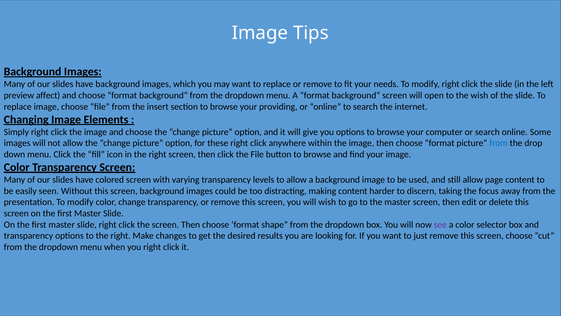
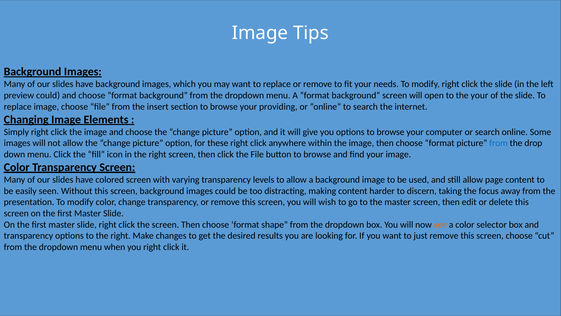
preview affect: affect -> could (48, 95)
the wish: wish -> your (479, 95)
see colour: purple -> orange (440, 224)
